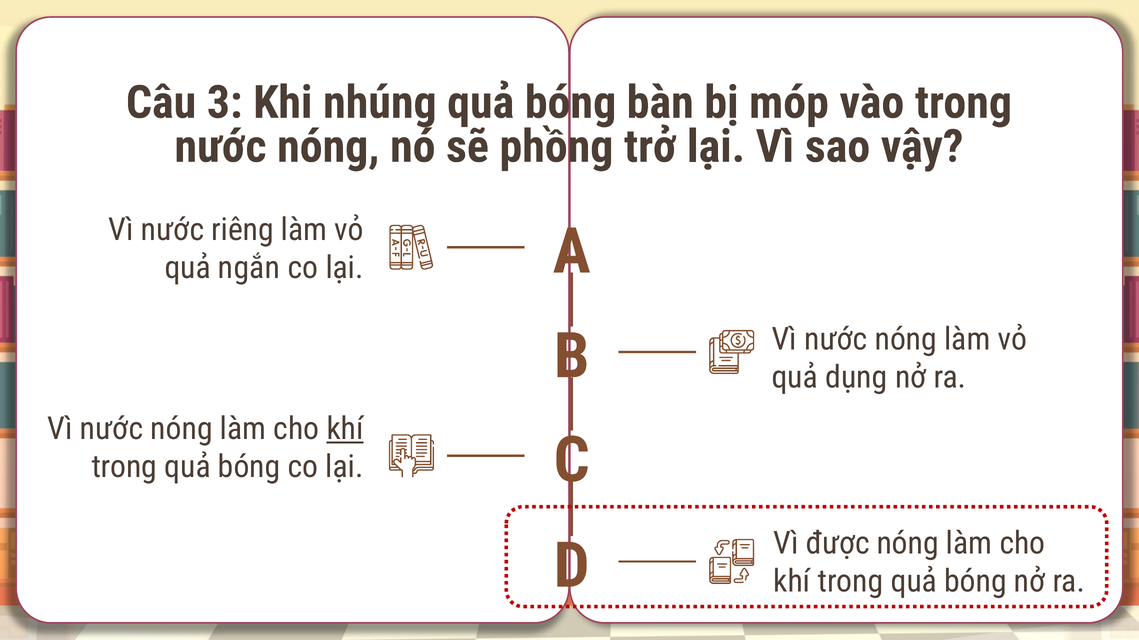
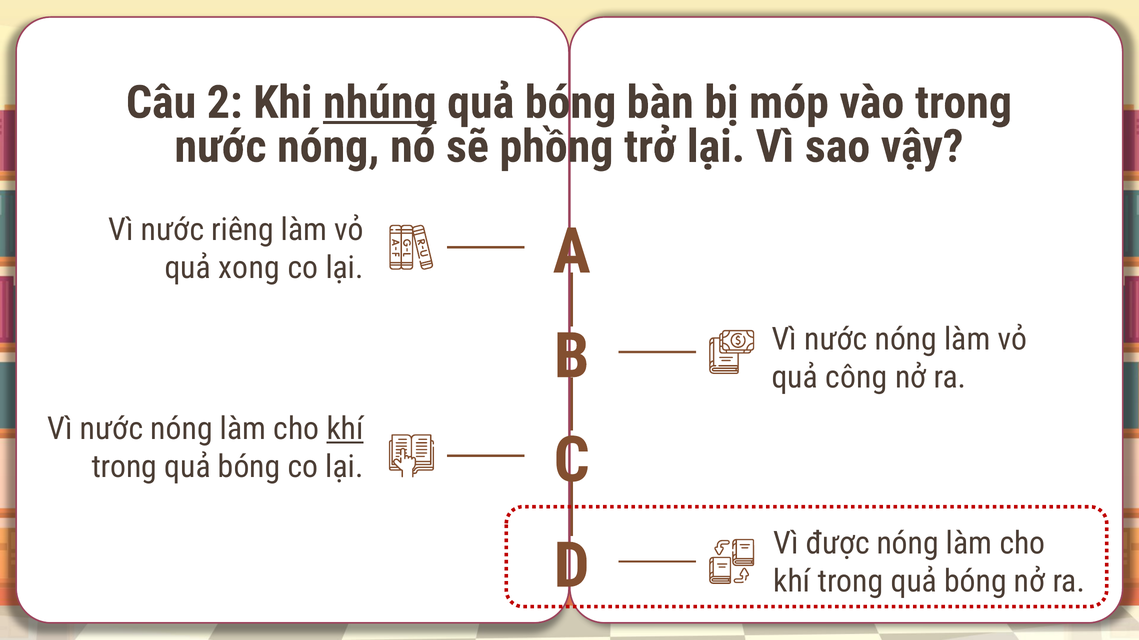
3: 3 -> 2 (225, 103)
nhúng underline: none -> present (380, 103)
ngắn: ngắn -> xong (249, 268)
dụng: dụng -> công (856, 378)
